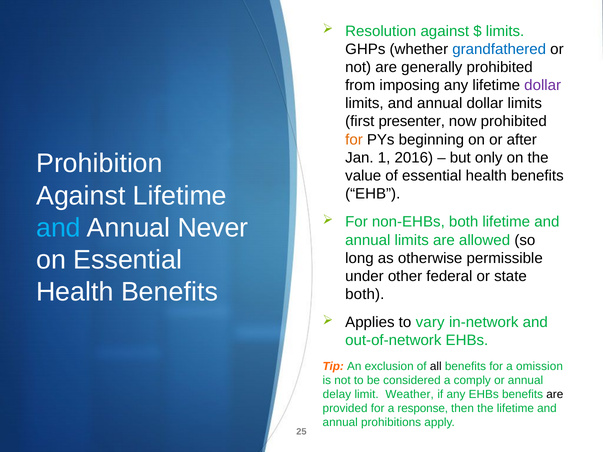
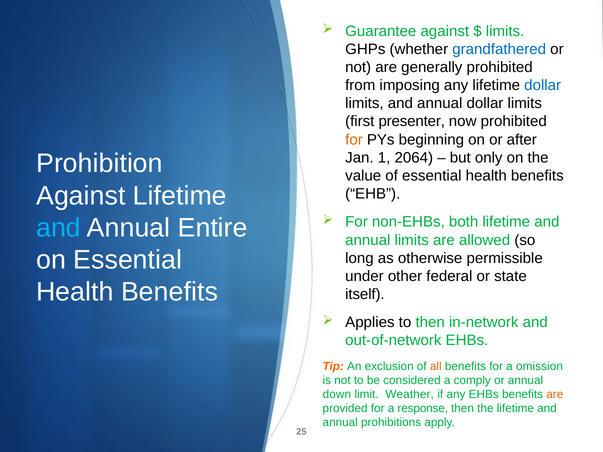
Resolution: Resolution -> Guarantee (381, 31)
dollar colour: purple -> blue (543, 85)
2016: 2016 -> 2064 (414, 158)
Never: Never -> Entire (213, 228)
both: both -> itself (365, 294)
to vary: vary -> then (430, 323)
all colour: black -> orange (436, 367)
delay: delay -> down (337, 395)
are colour: black -> orange (555, 395)
